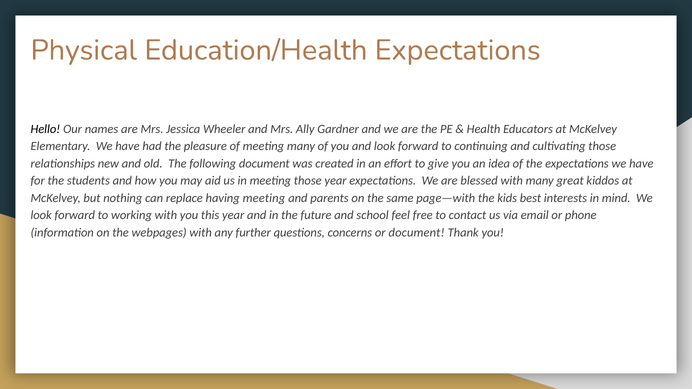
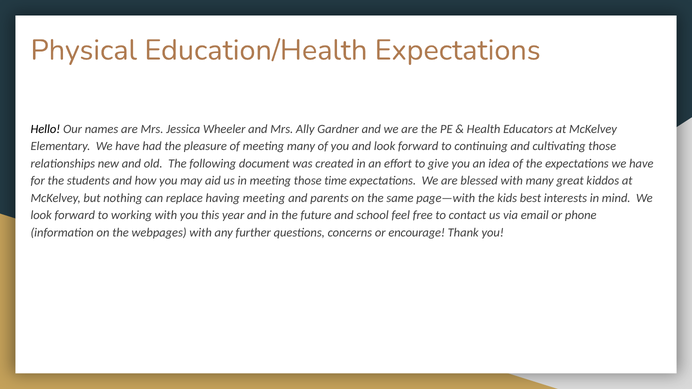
those year: year -> time (336, 181)
or document: document -> encourage (417, 233)
